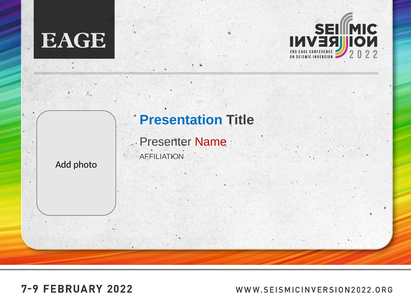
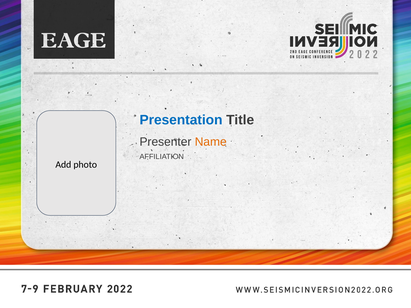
Name colour: red -> orange (211, 142)
